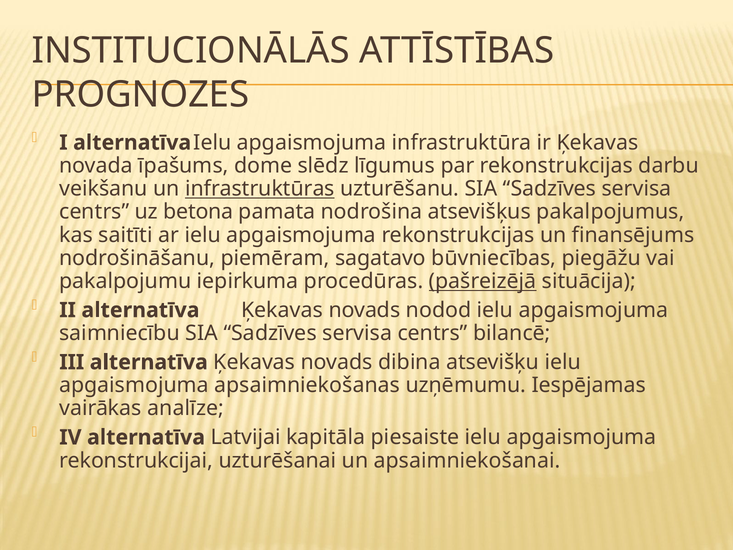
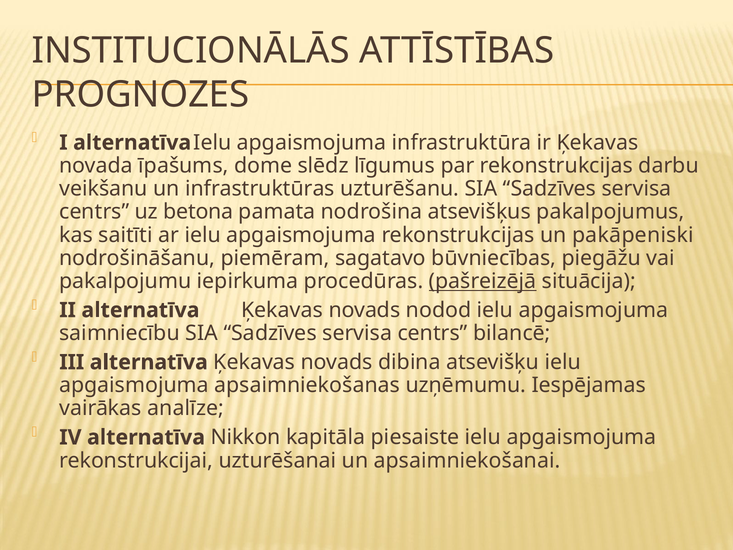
infrastruktūras underline: present -> none (260, 189)
finansējums: finansējums -> pakāpeniski (633, 235)
Latvijai: Latvijai -> Nikkon (246, 437)
